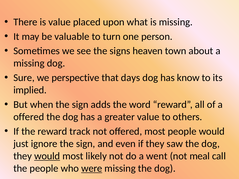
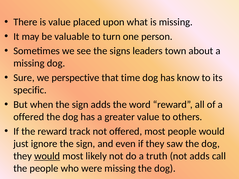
heaven: heaven -> leaders (148, 51)
days: days -> time (131, 78)
implied: implied -> specific (30, 90)
went: went -> truth (157, 156)
not meal: meal -> adds (200, 156)
were underline: present -> none (92, 169)
